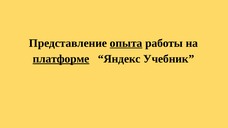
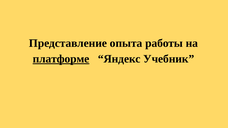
опыта underline: present -> none (126, 43)
